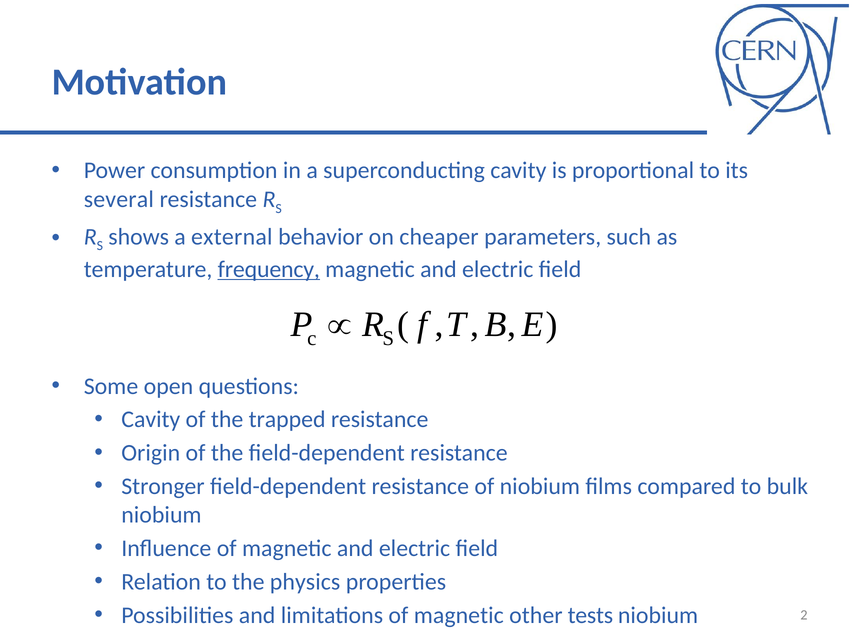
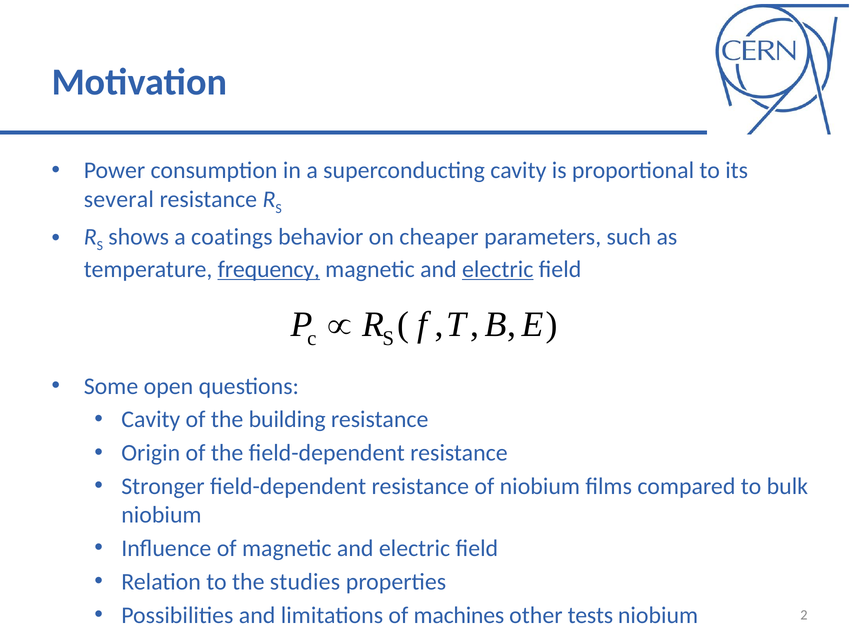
external: external -> coatings (232, 237)
electric underline: none -> present (498, 269)
trapped: trapped -> building (287, 420)
physics: physics -> studies (305, 582)
limitations of magnetic: magnetic -> machines (459, 615)
